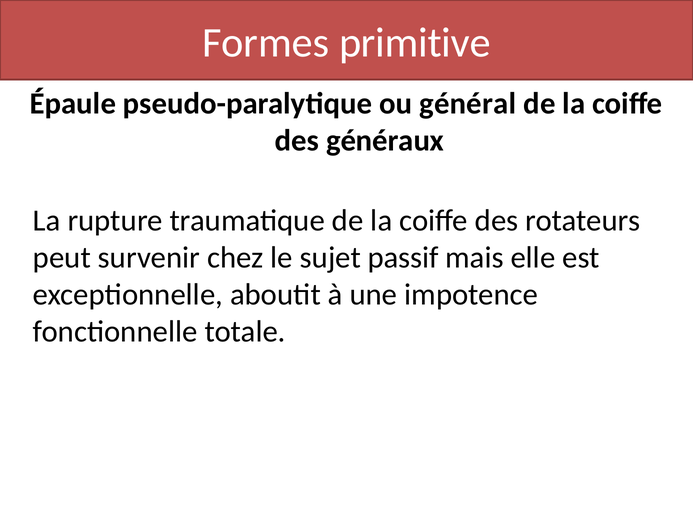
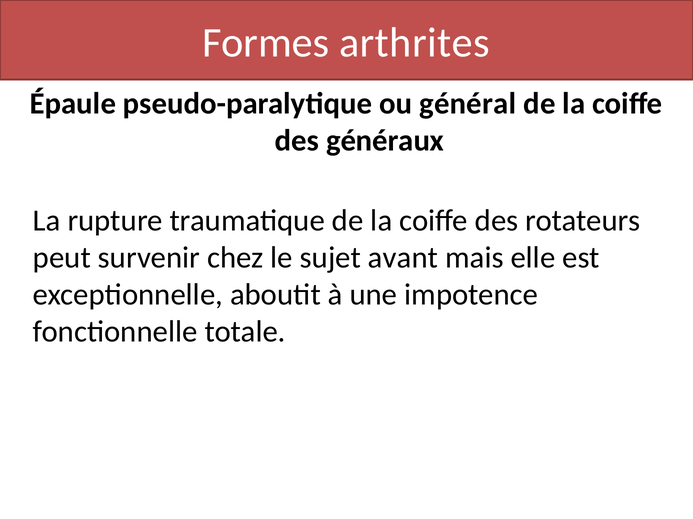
primitive: primitive -> arthrites (415, 43)
passif: passif -> avant (403, 258)
